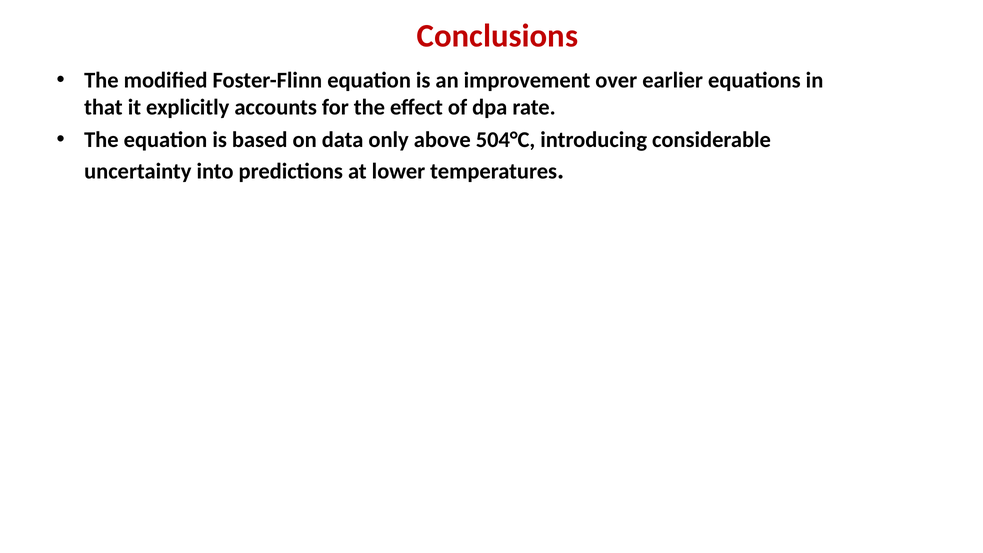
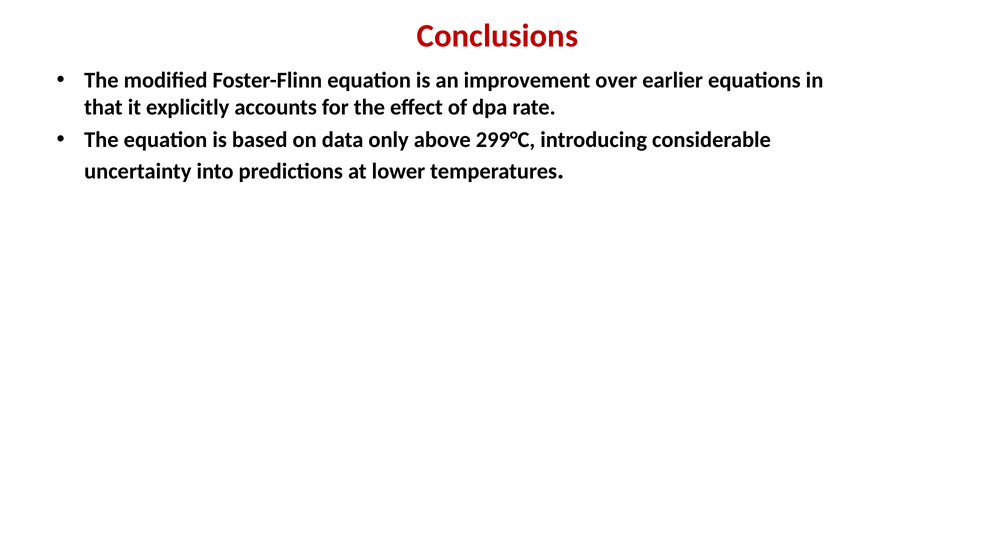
504°C: 504°C -> 299°C (506, 140)
